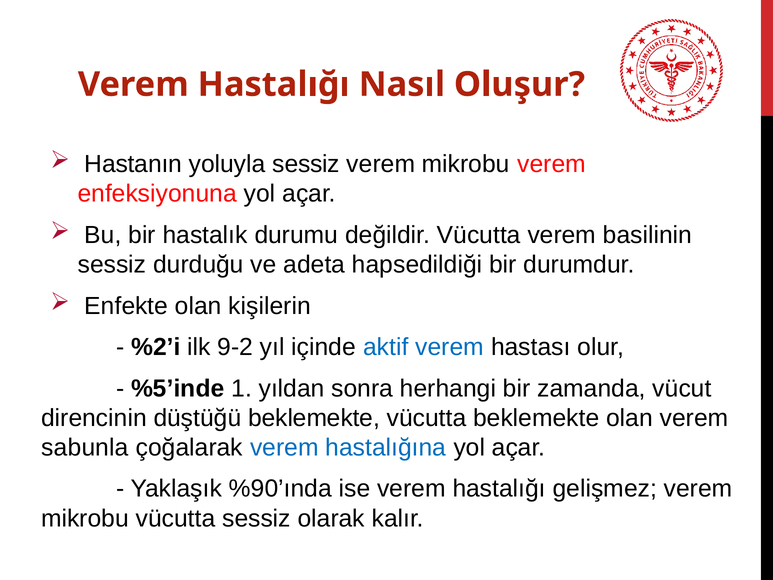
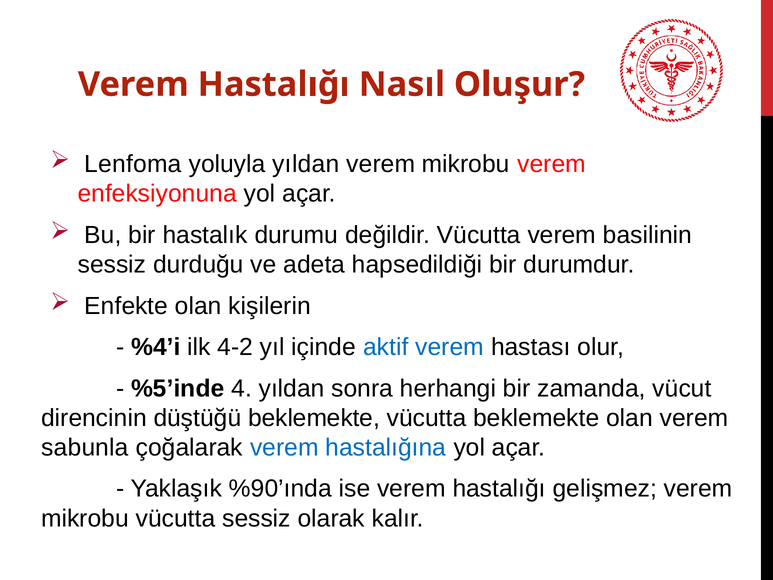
Hastanın: Hastanın -> Lenfoma (133, 164)
yoluyla sessiz: sessiz -> yıldan (306, 164)
%2’i: %2’i -> %4’i (156, 347)
9-2: 9-2 -> 4-2 (235, 347)
1: 1 -> 4 (242, 388)
